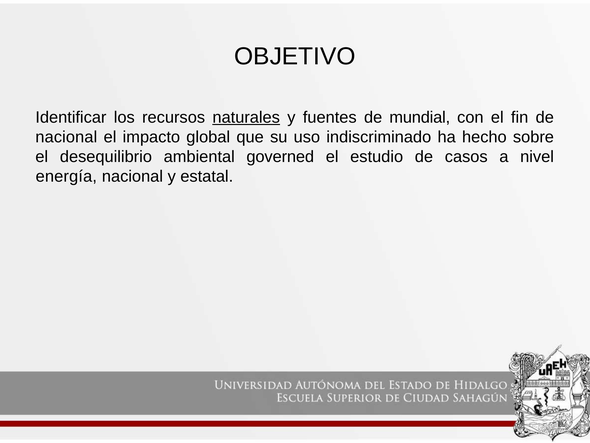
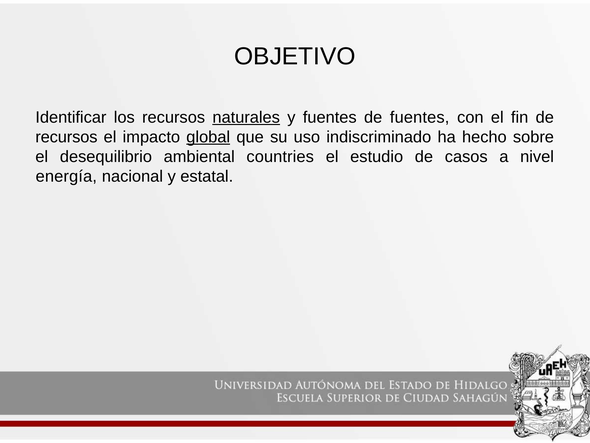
de mundial: mundial -> fuentes (420, 117)
nacional: nacional -> recursos (66, 137)
global underline: none -> present (208, 137)
governed: governed -> countries (280, 157)
